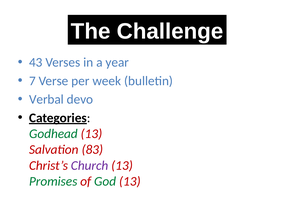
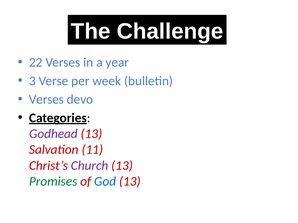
43: 43 -> 22 (36, 63)
7: 7 -> 3 (32, 81)
Verbal: Verbal -> Verses (46, 100)
Godhead colour: green -> purple (53, 134)
83: 83 -> 11 (92, 150)
God colour: green -> blue (105, 182)
